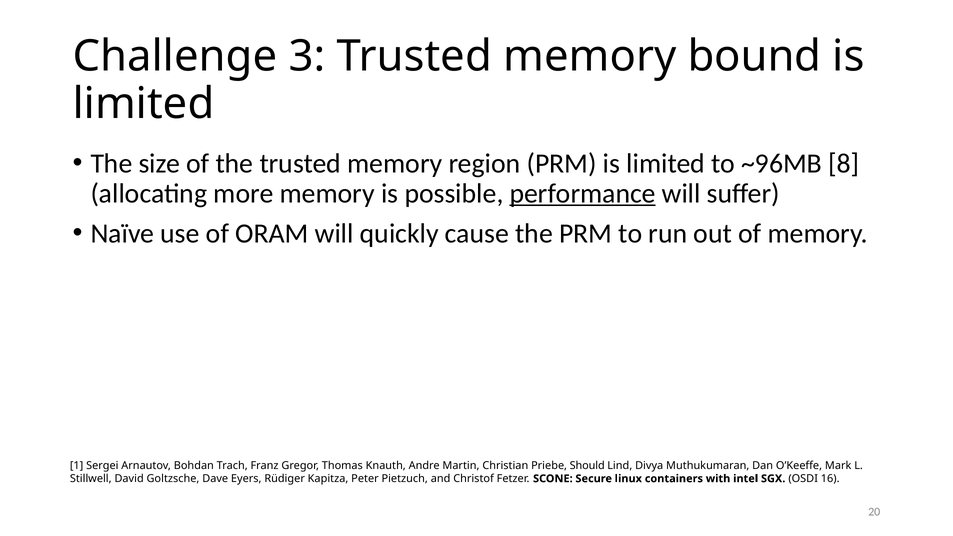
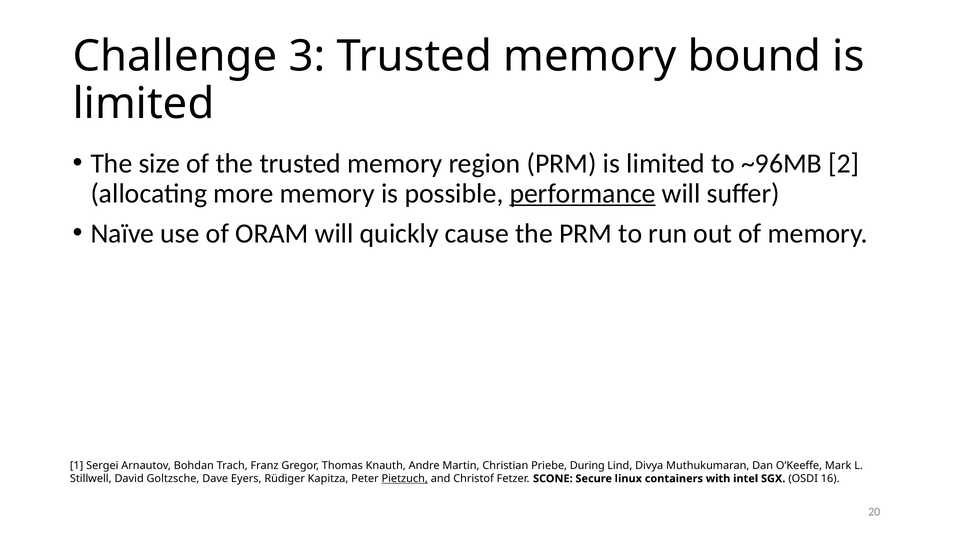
8: 8 -> 2 (844, 163)
Should: Should -> During (587, 466)
Pietzuch underline: none -> present (405, 479)
